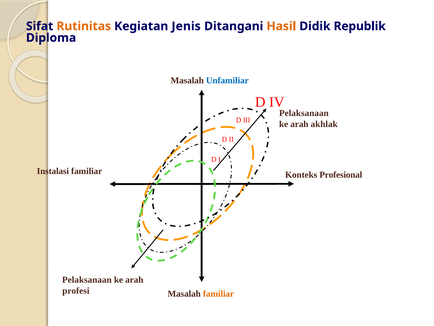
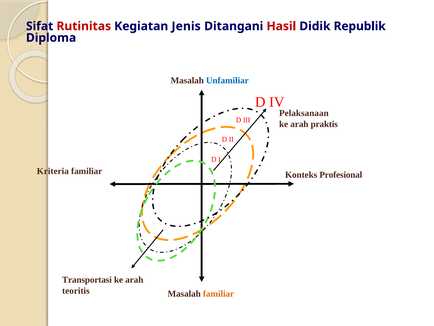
Rutinitas colour: orange -> red (84, 26)
Hasil colour: orange -> red (281, 26)
akhlak: akhlak -> praktis (324, 124)
Instalasi: Instalasi -> Kriteria (53, 171)
Pelaksanaan: Pelaksanaan -> Transportasi (87, 279)
profesi: profesi -> teoritis (76, 290)
